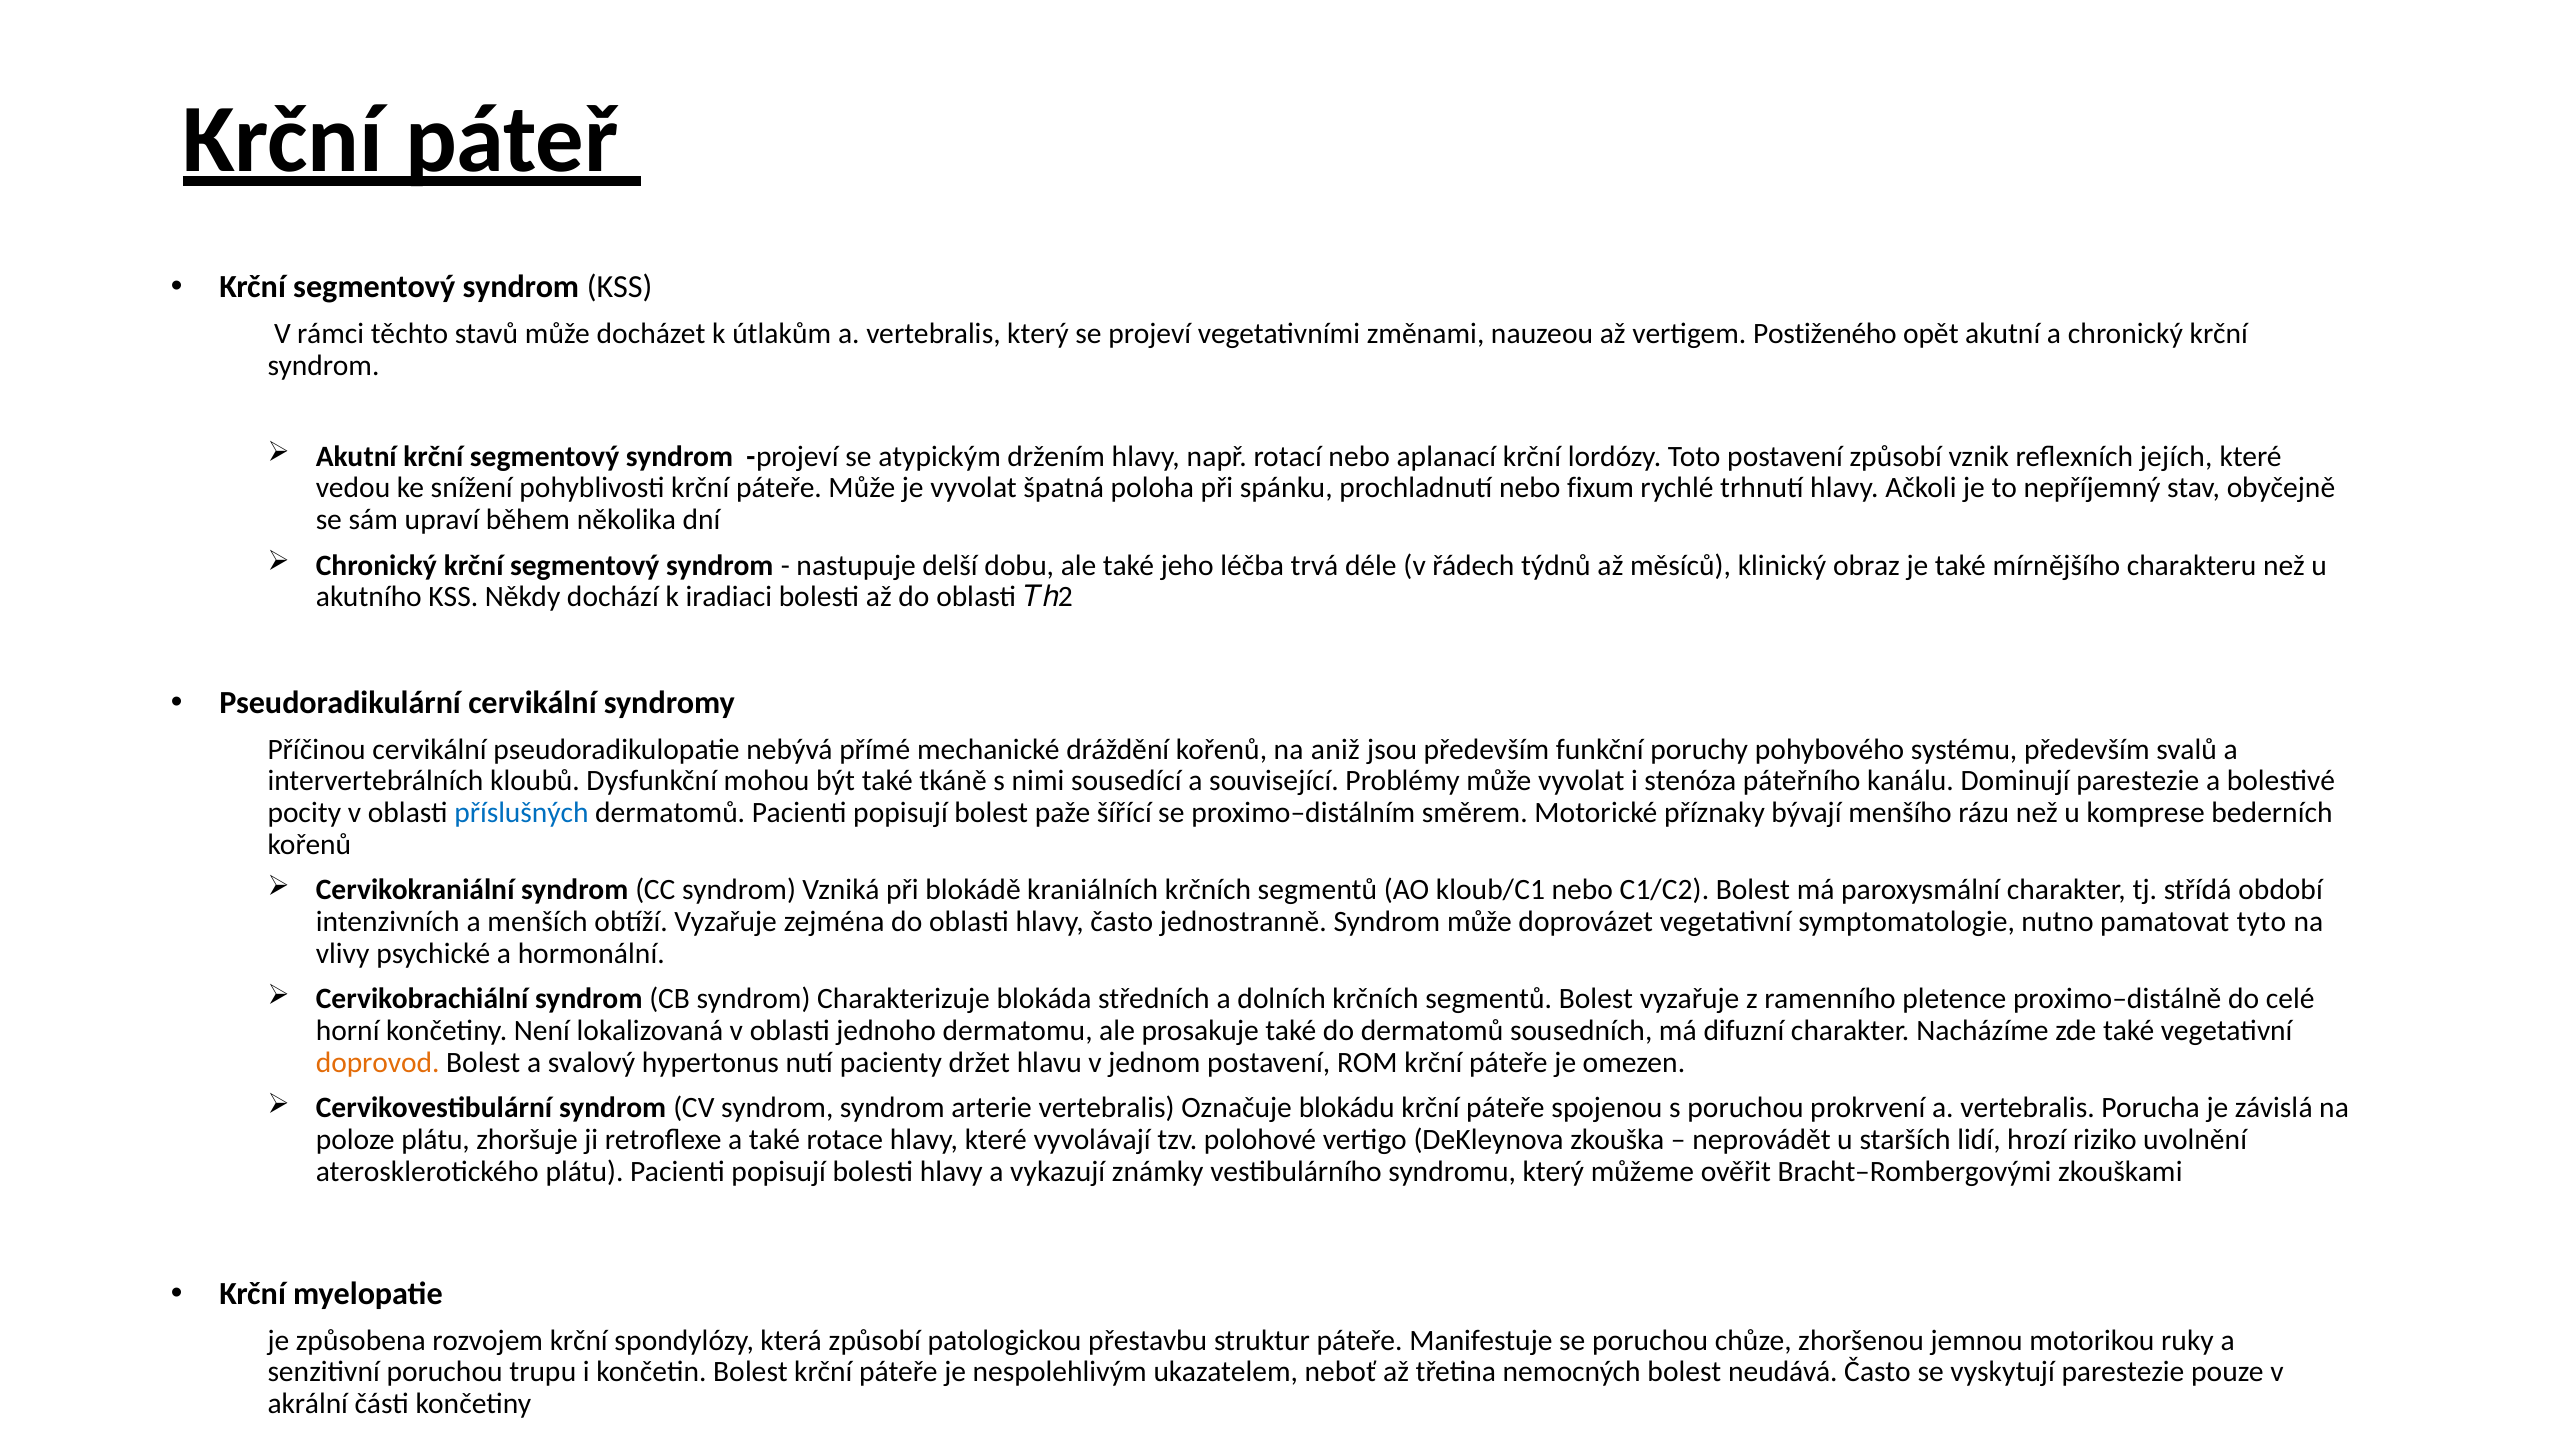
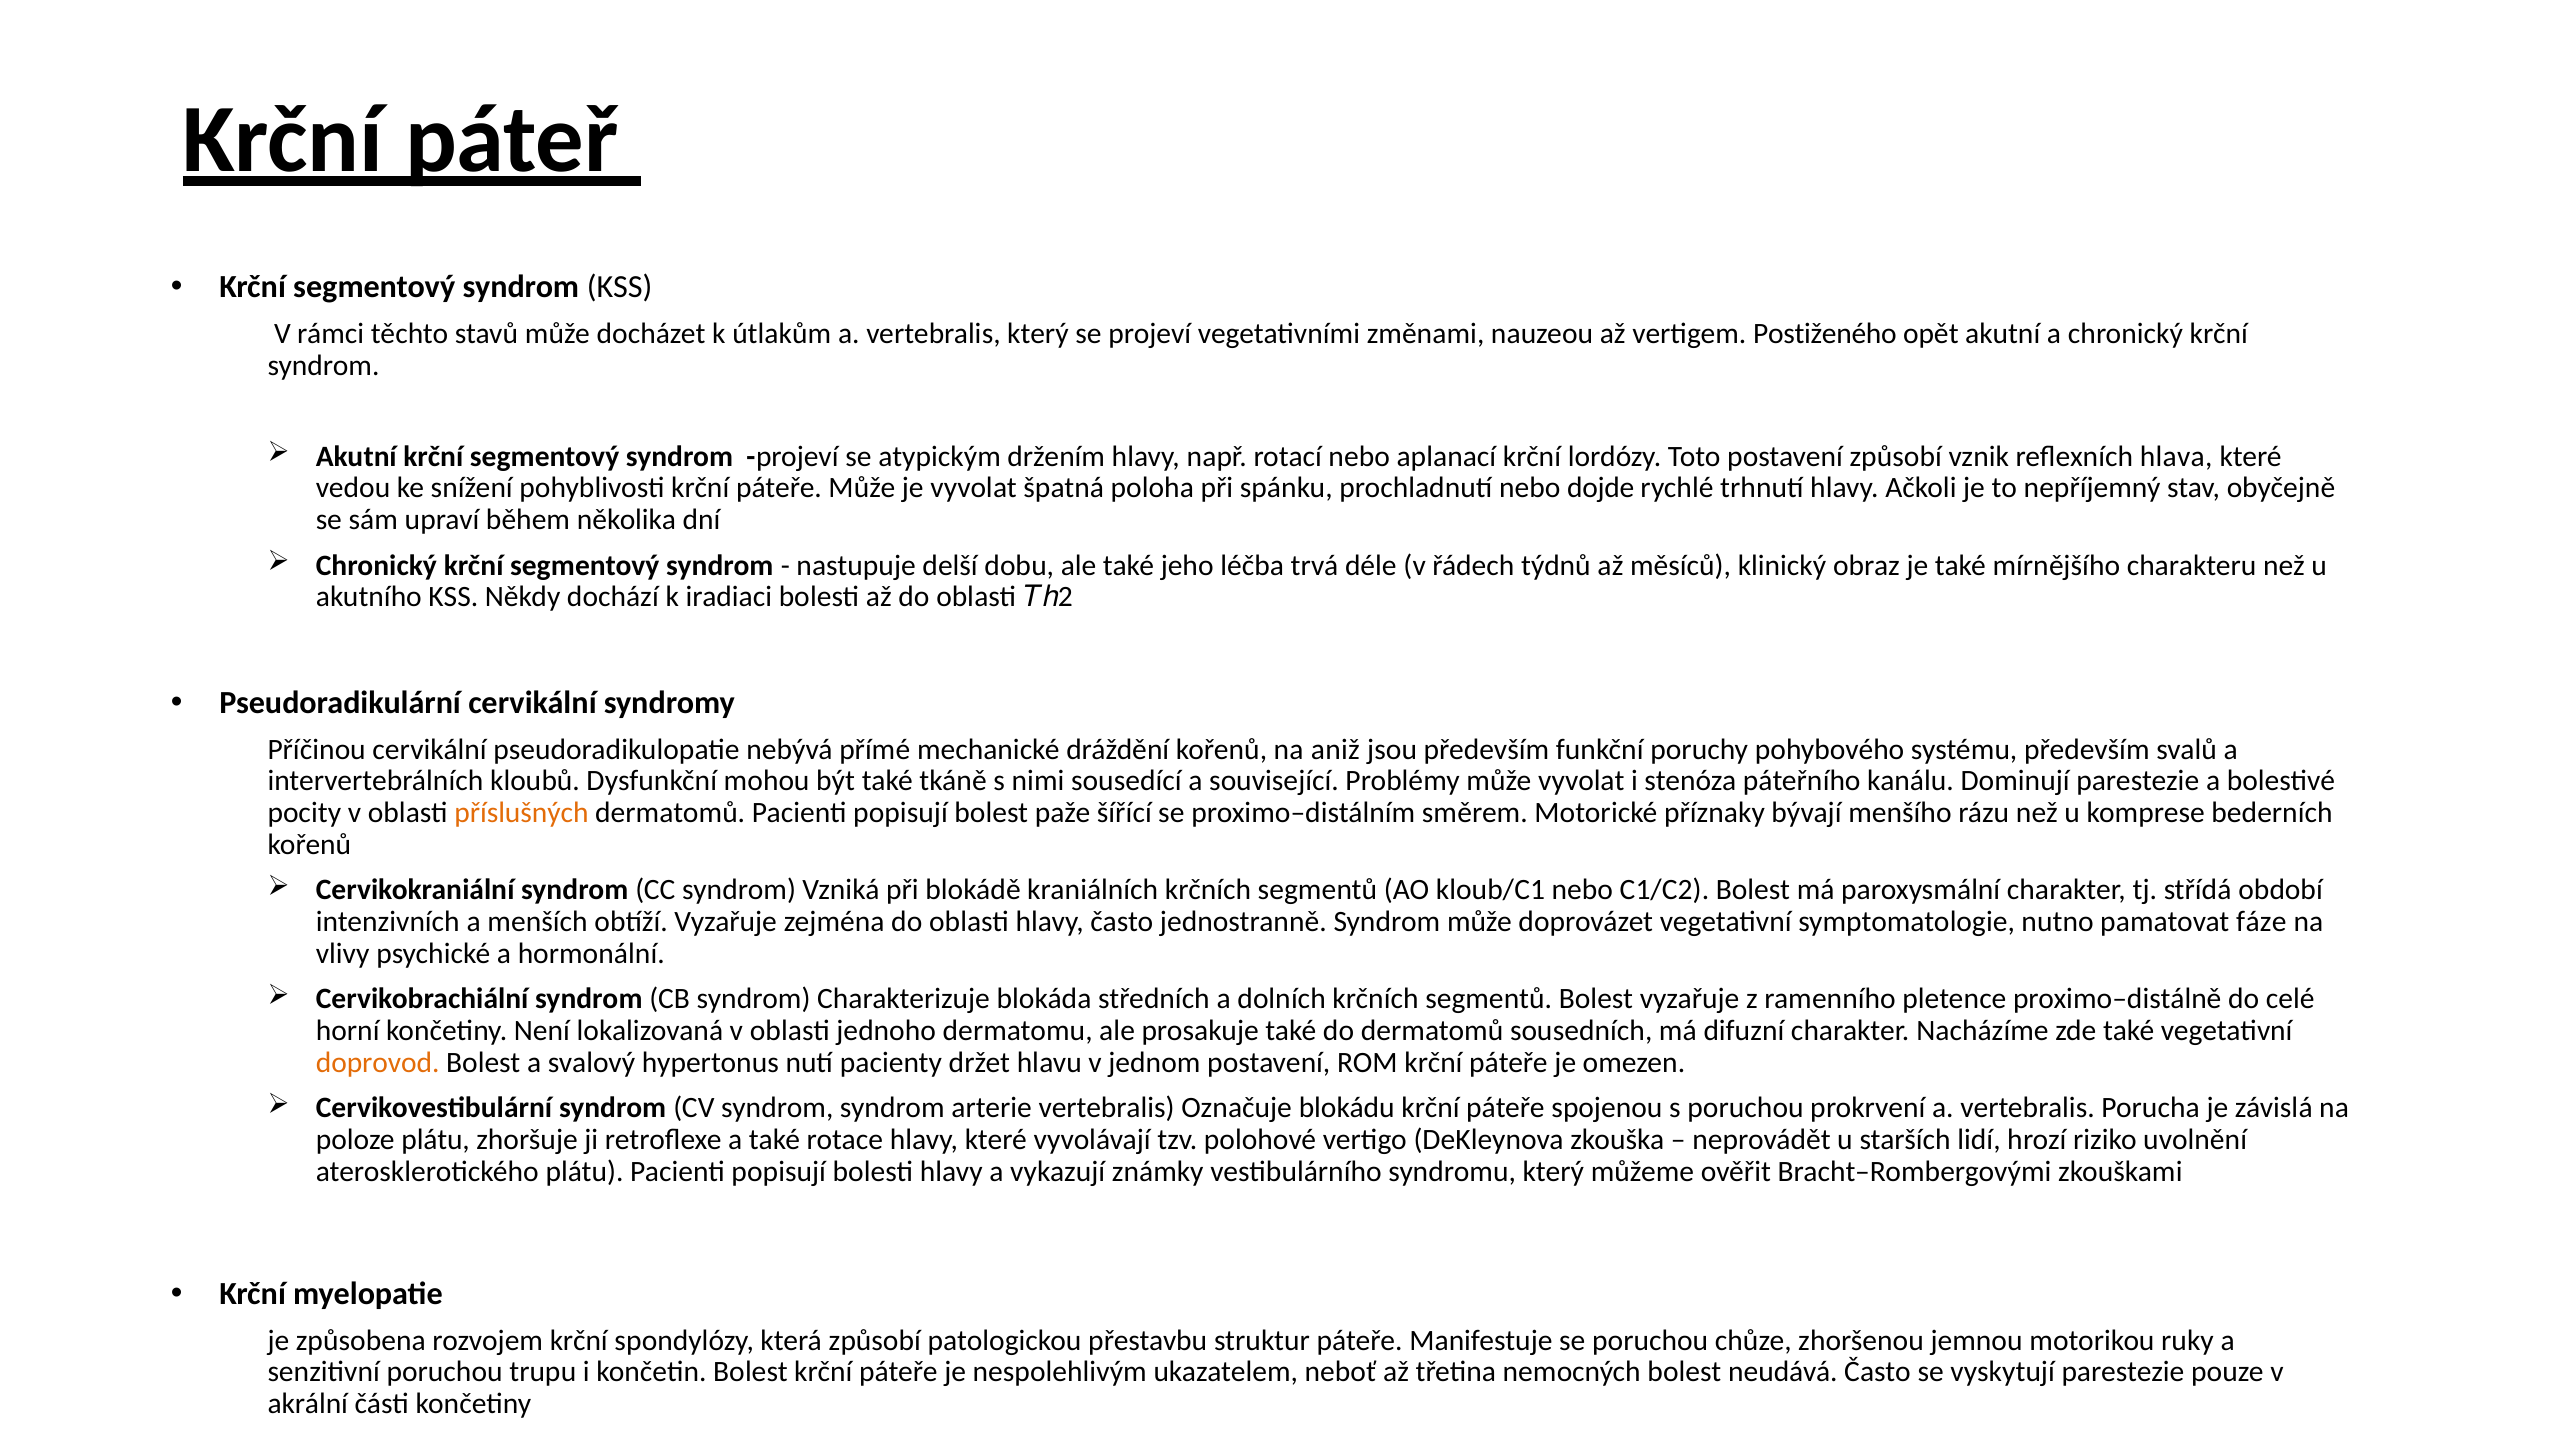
jejích: jejích -> hlava (2176, 456)
fixum: fixum -> dojde (1601, 488)
příslušných colour: blue -> orange (521, 813)
tyto: tyto -> fáze (2261, 922)
